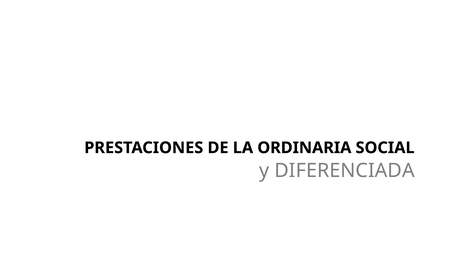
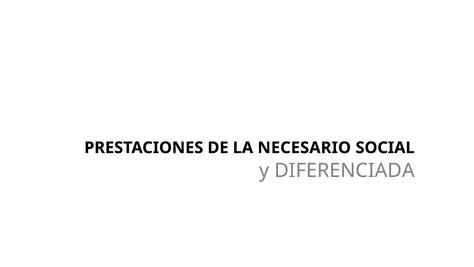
ORDINARIA: ORDINARIA -> NECESARIO (304, 148)
